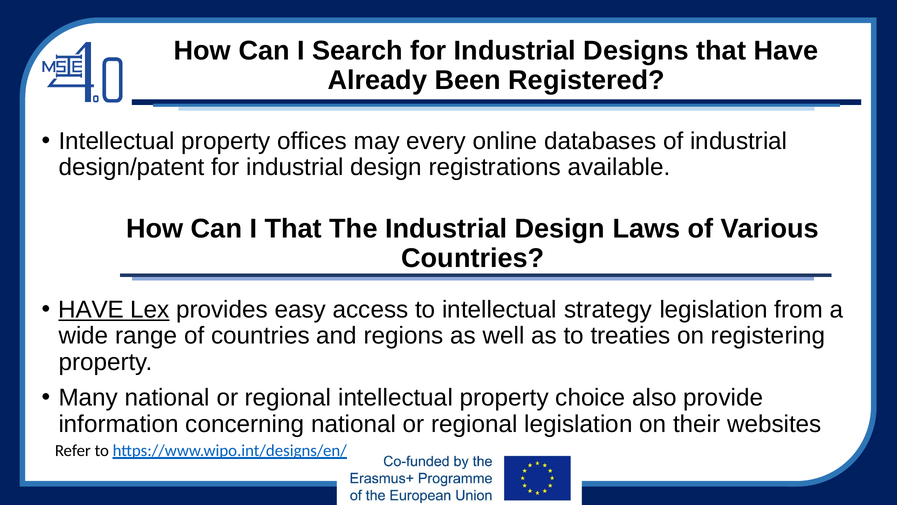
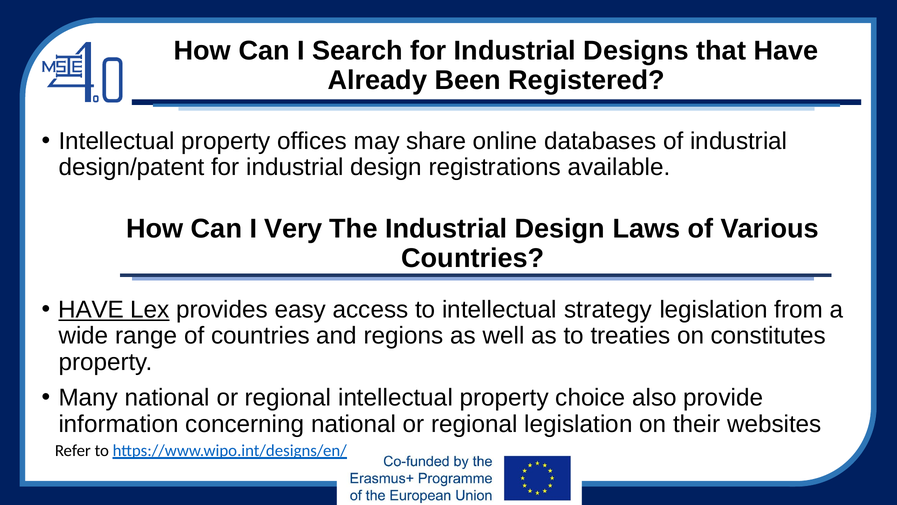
every: every -> share (436, 141)
I That: That -> Very (293, 229)
registering: registering -> constitutes (768, 336)
